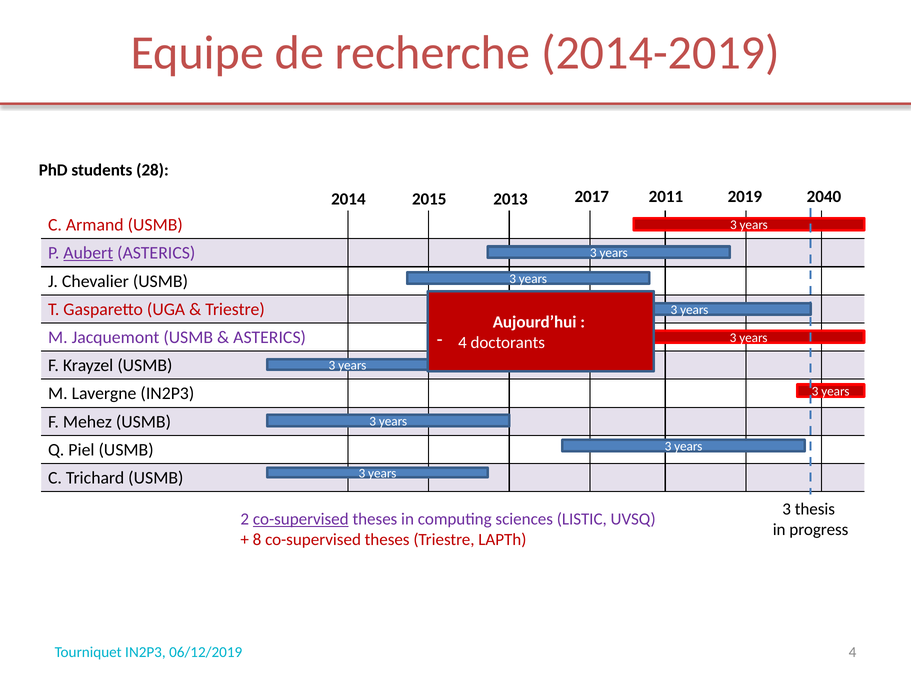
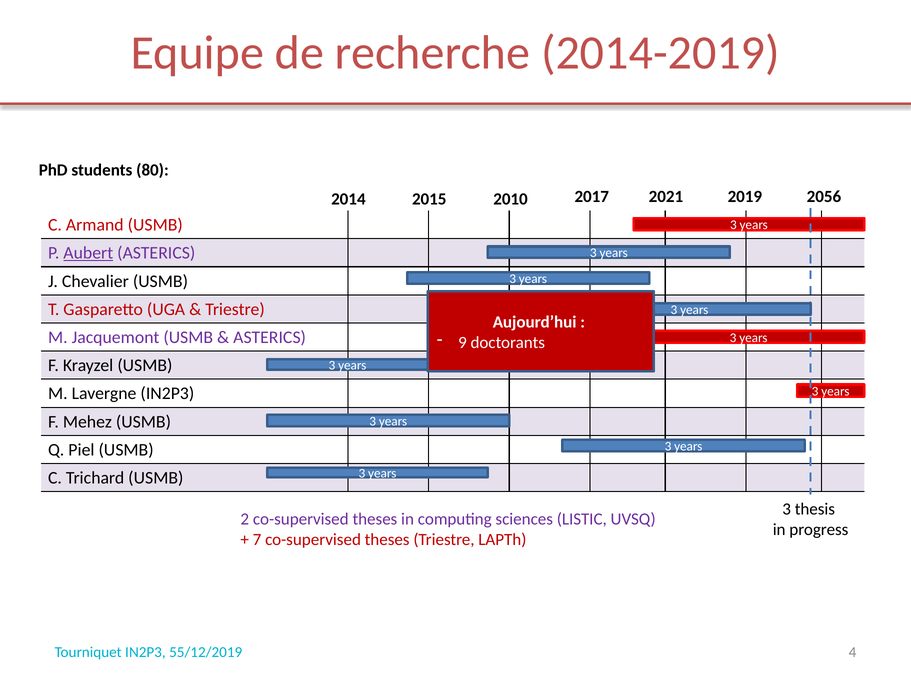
28: 28 -> 80 (152, 170)
2013: 2013 -> 2010 (510, 199)
2011: 2011 -> 2021 (666, 196)
2040: 2040 -> 2056 (824, 196)
4: 4 -> 9 (462, 343)
co-supervised underline: present -> none (301, 520)
8: 8 -> 7 (257, 540)
06/12/2019: 06/12/2019 -> 55/12/2019 (206, 652)
